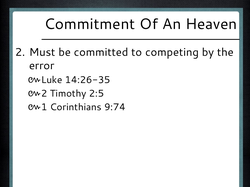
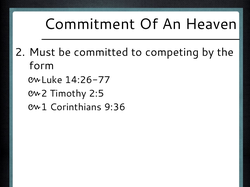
error: error -> form (42, 66)
14:26-35: 14:26-35 -> 14:26-77 (88, 80)
9:74: 9:74 -> 9:36 (115, 107)
